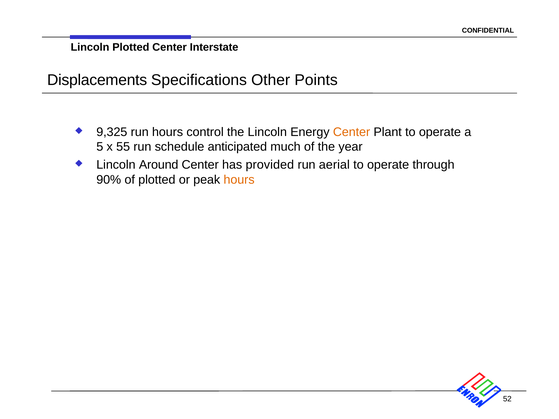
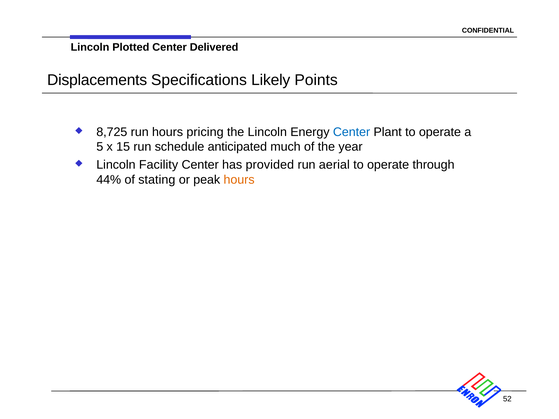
Interstate: Interstate -> Delivered (214, 47)
Other: Other -> Likely (271, 80)
9,325: 9,325 -> 8,725 (112, 132)
control: control -> pricing (205, 132)
Center colour: orange -> blue (352, 132)
55: 55 -> 15 (123, 147)
Around: Around -> Facility (159, 165)
90%: 90% -> 44% (109, 180)
of plotted: plotted -> stating (157, 180)
